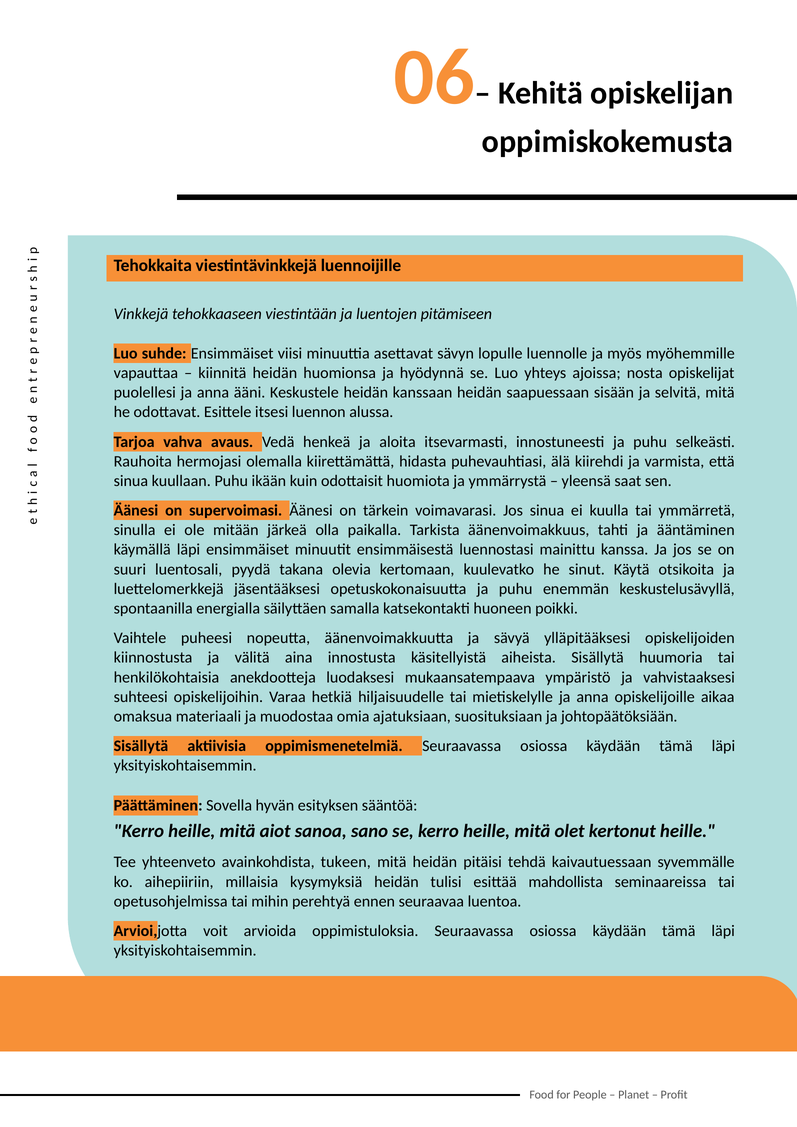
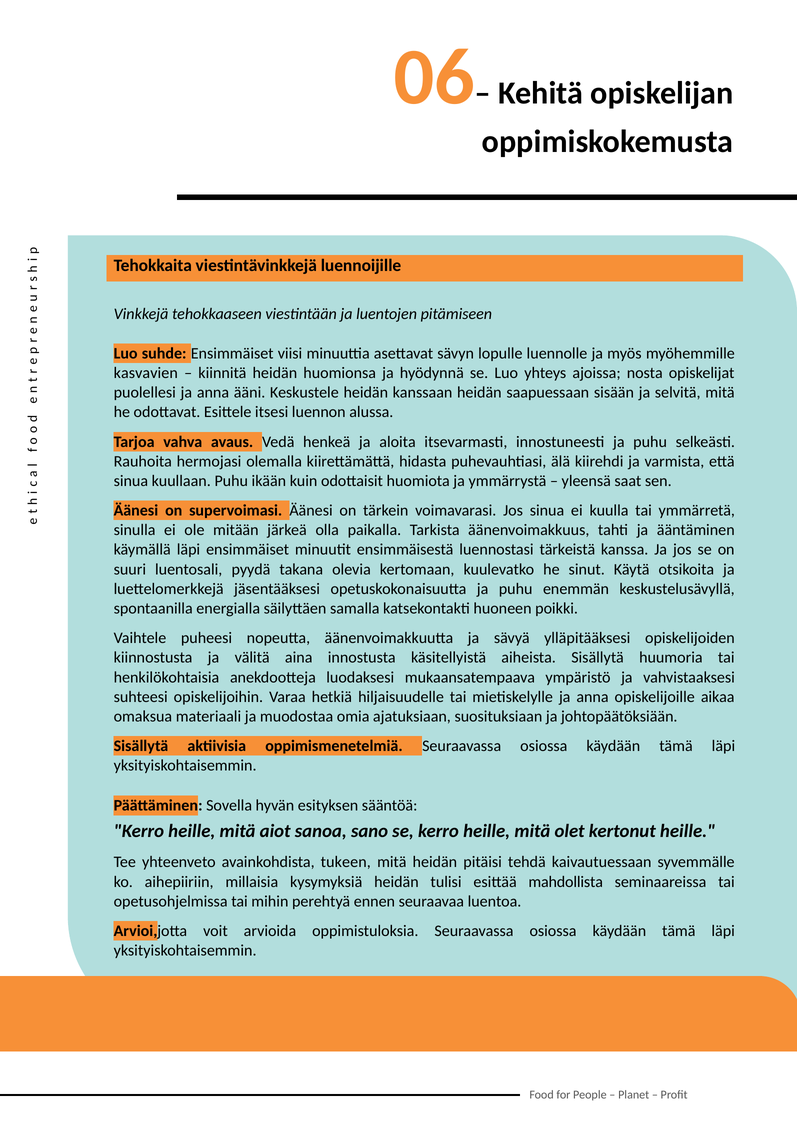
vapauttaa: vapauttaa -> kasvavien (146, 373)
mainittu: mainittu -> tärkeistä (567, 550)
